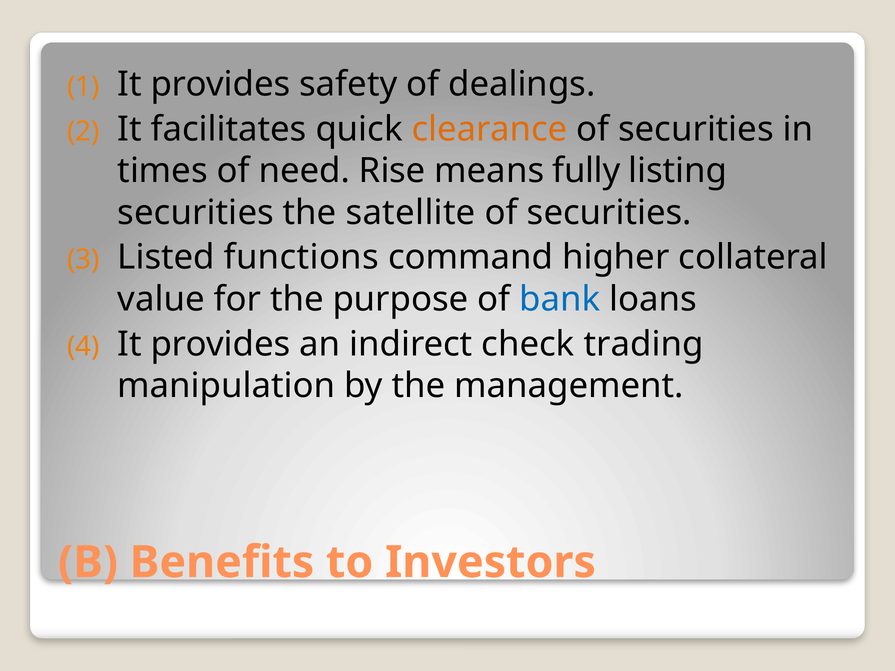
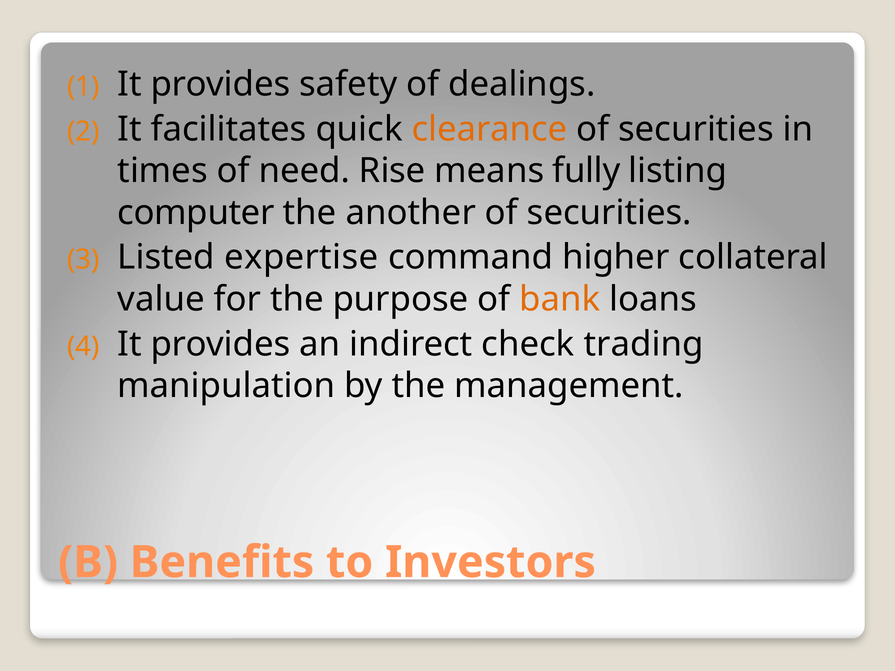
securities: securities -> computer (196, 213)
satellite: satellite -> another (411, 213)
functions: functions -> expertise (301, 258)
bank colour: blue -> orange (560, 299)
